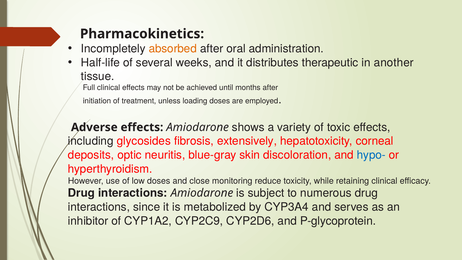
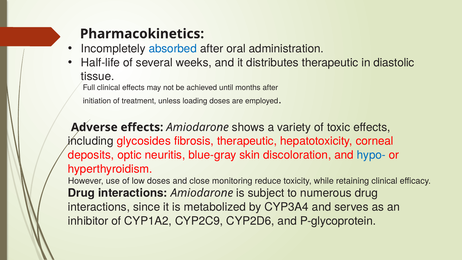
absorbed colour: orange -> blue (173, 49)
another: another -> diastolic (394, 63)
fibrosis extensively: extensively -> therapeutic (247, 141)
